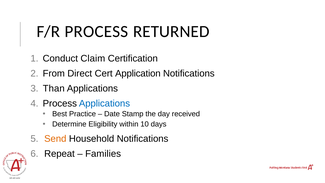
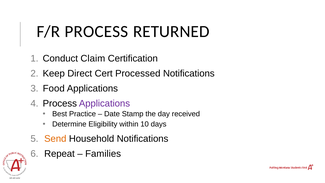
From: From -> Keep (54, 73)
Application: Application -> Processed (138, 73)
Than: Than -> Food (54, 88)
Applications colour: blue -> purple (104, 103)
